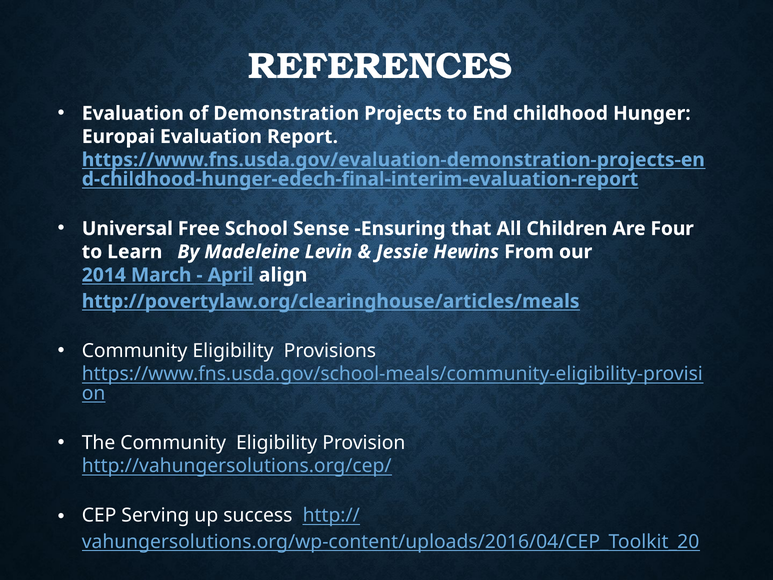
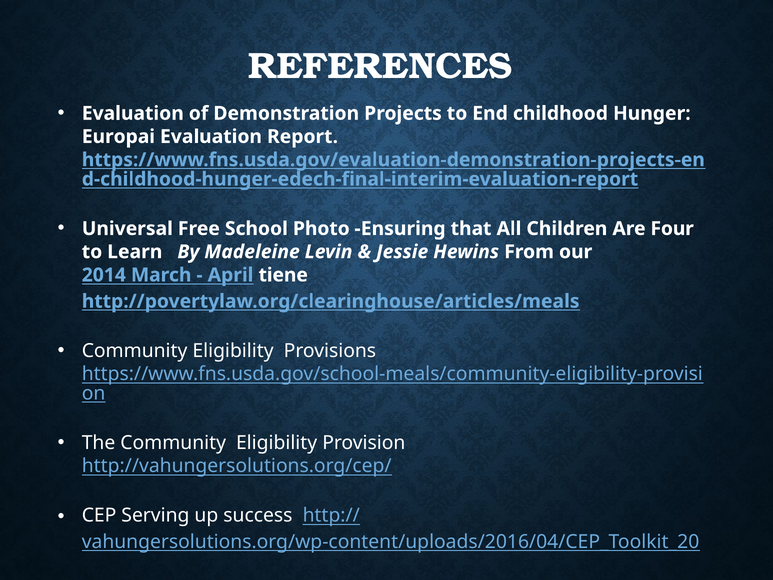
Sense: Sense -> Photo (321, 229)
align: align -> tiene (283, 275)
